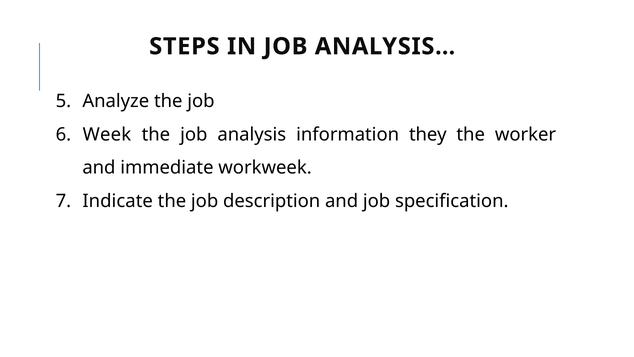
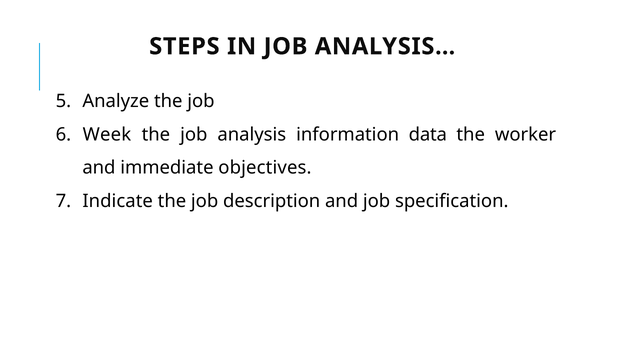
they: they -> data (428, 134)
workweek: workweek -> objectives (265, 168)
